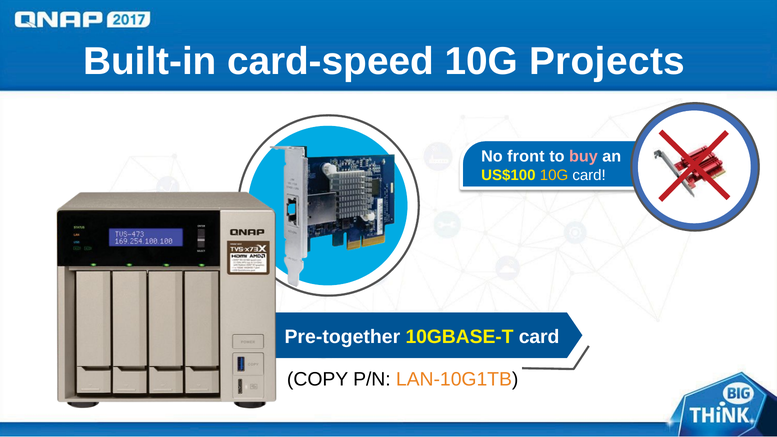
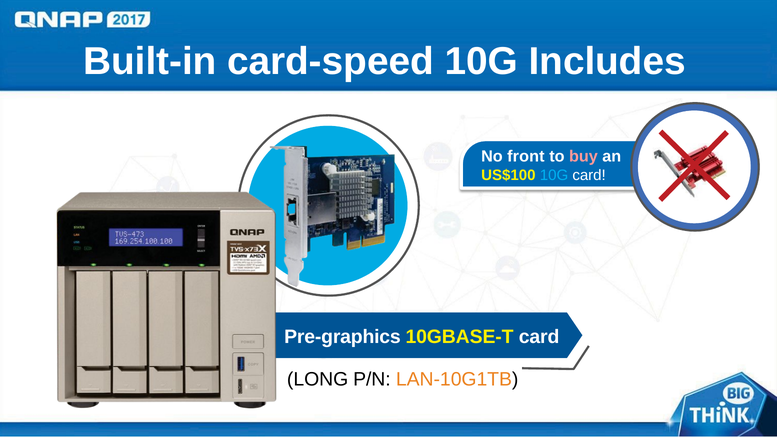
Projects: Projects -> Includes (607, 62)
10G colour: yellow -> light blue (554, 175)
Pre-together: Pre-together -> Pre-graphics (342, 337)
COPY: COPY -> LONG (318, 380)
